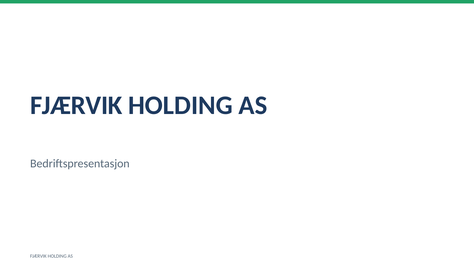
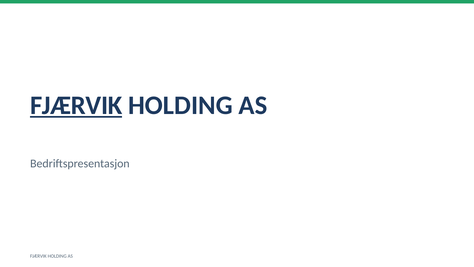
FJÆRVIK underline: none -> present (76, 105)
